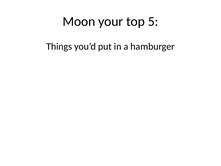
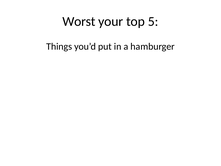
Moon: Moon -> Worst (79, 21)
